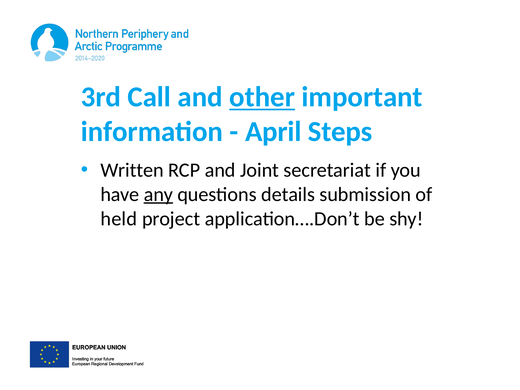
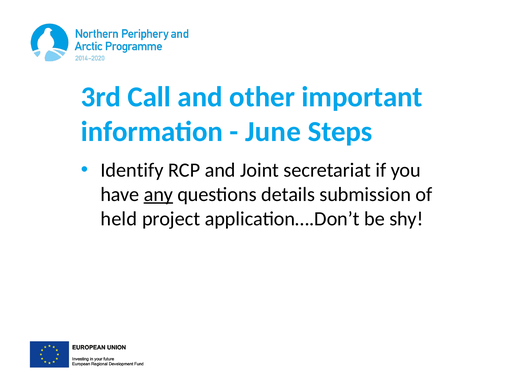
other underline: present -> none (262, 97)
April: April -> June (273, 132)
Written: Written -> Identify (132, 170)
